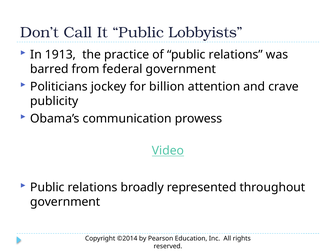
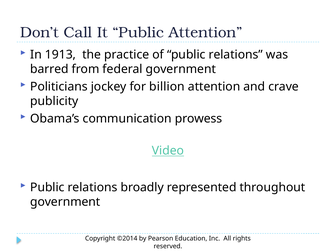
Public Lobbyists: Lobbyists -> Attention (206, 32)
